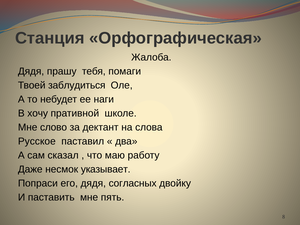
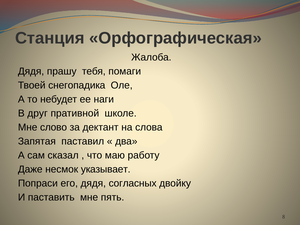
заблудиться: заблудиться -> снегопадика (77, 85)
хочу: хочу -> друг (38, 113)
Русское: Русское -> Запятая (37, 141)
